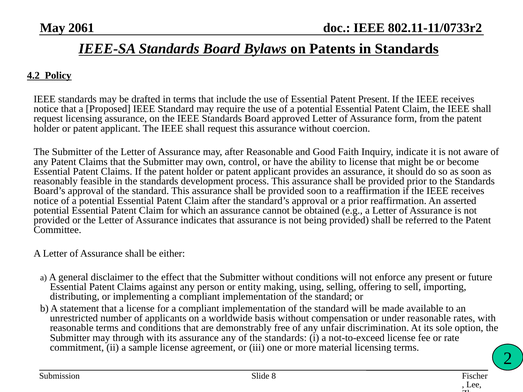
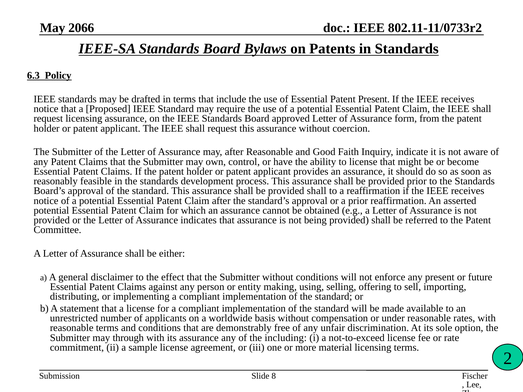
2061: 2061 -> 2066 (81, 28)
4.2: 4.2 -> 6.3 (33, 76)
be provided soon: soon -> shall (317, 191)
of the standards: standards -> including (286, 338)
